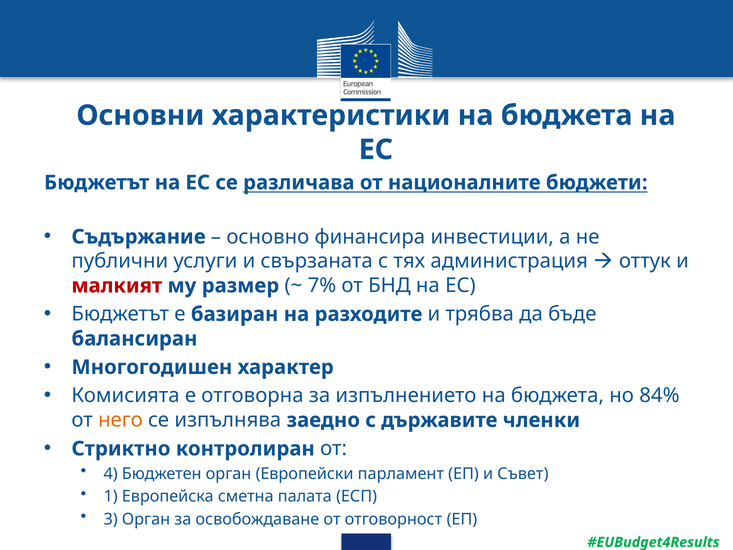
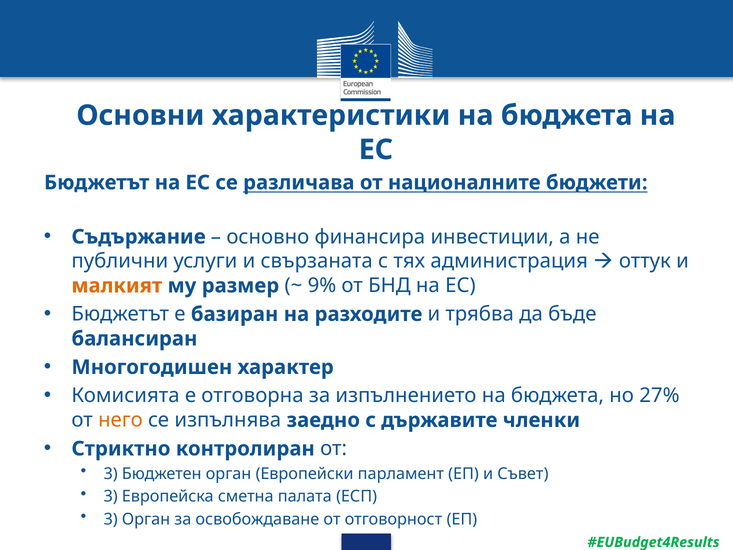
малкият colour: red -> orange (117, 286)
7%: 7% -> 9% (322, 286)
84%: 84% -> 27% (659, 396)
4: 4 -> 3 (111, 473)
1: 1 -> 3 (111, 496)
